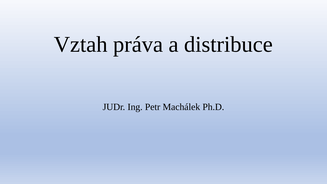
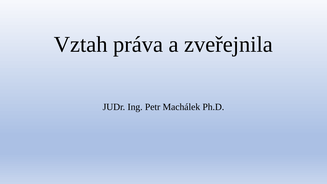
distribuce: distribuce -> zveřejnila (228, 44)
